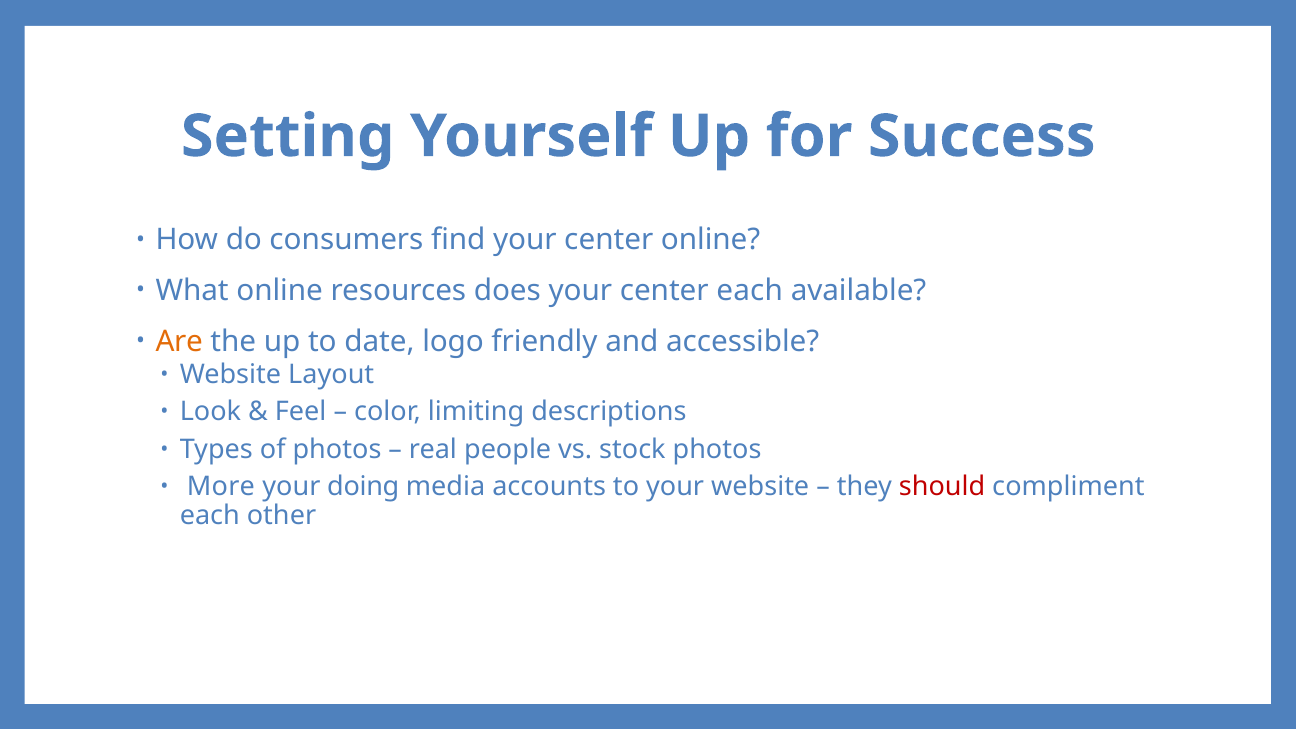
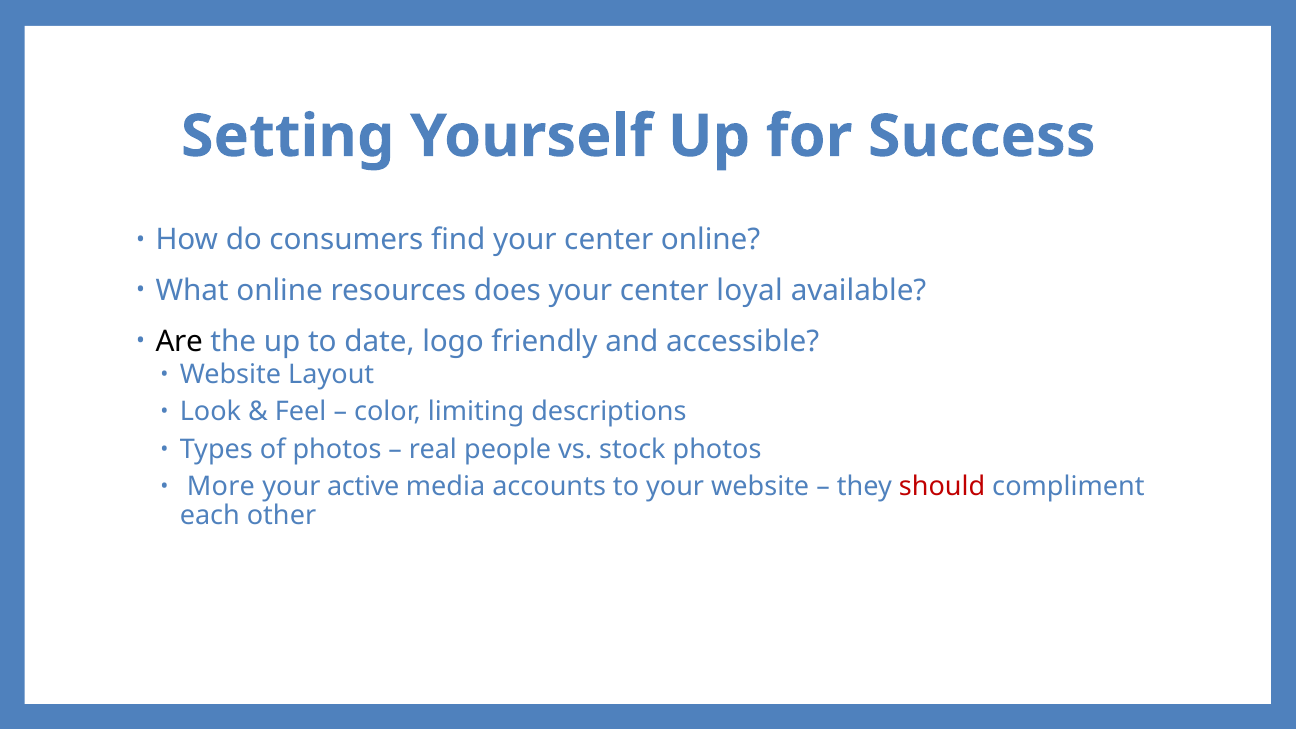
center each: each -> loyal (750, 290)
Are colour: orange -> black (179, 341)
doing: doing -> active (363, 487)
